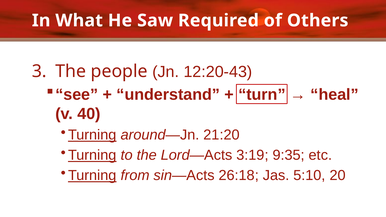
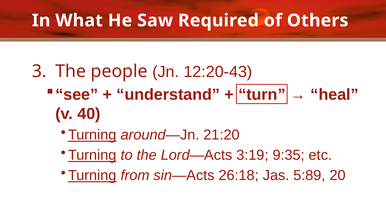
5:10: 5:10 -> 5:89 (309, 176)
